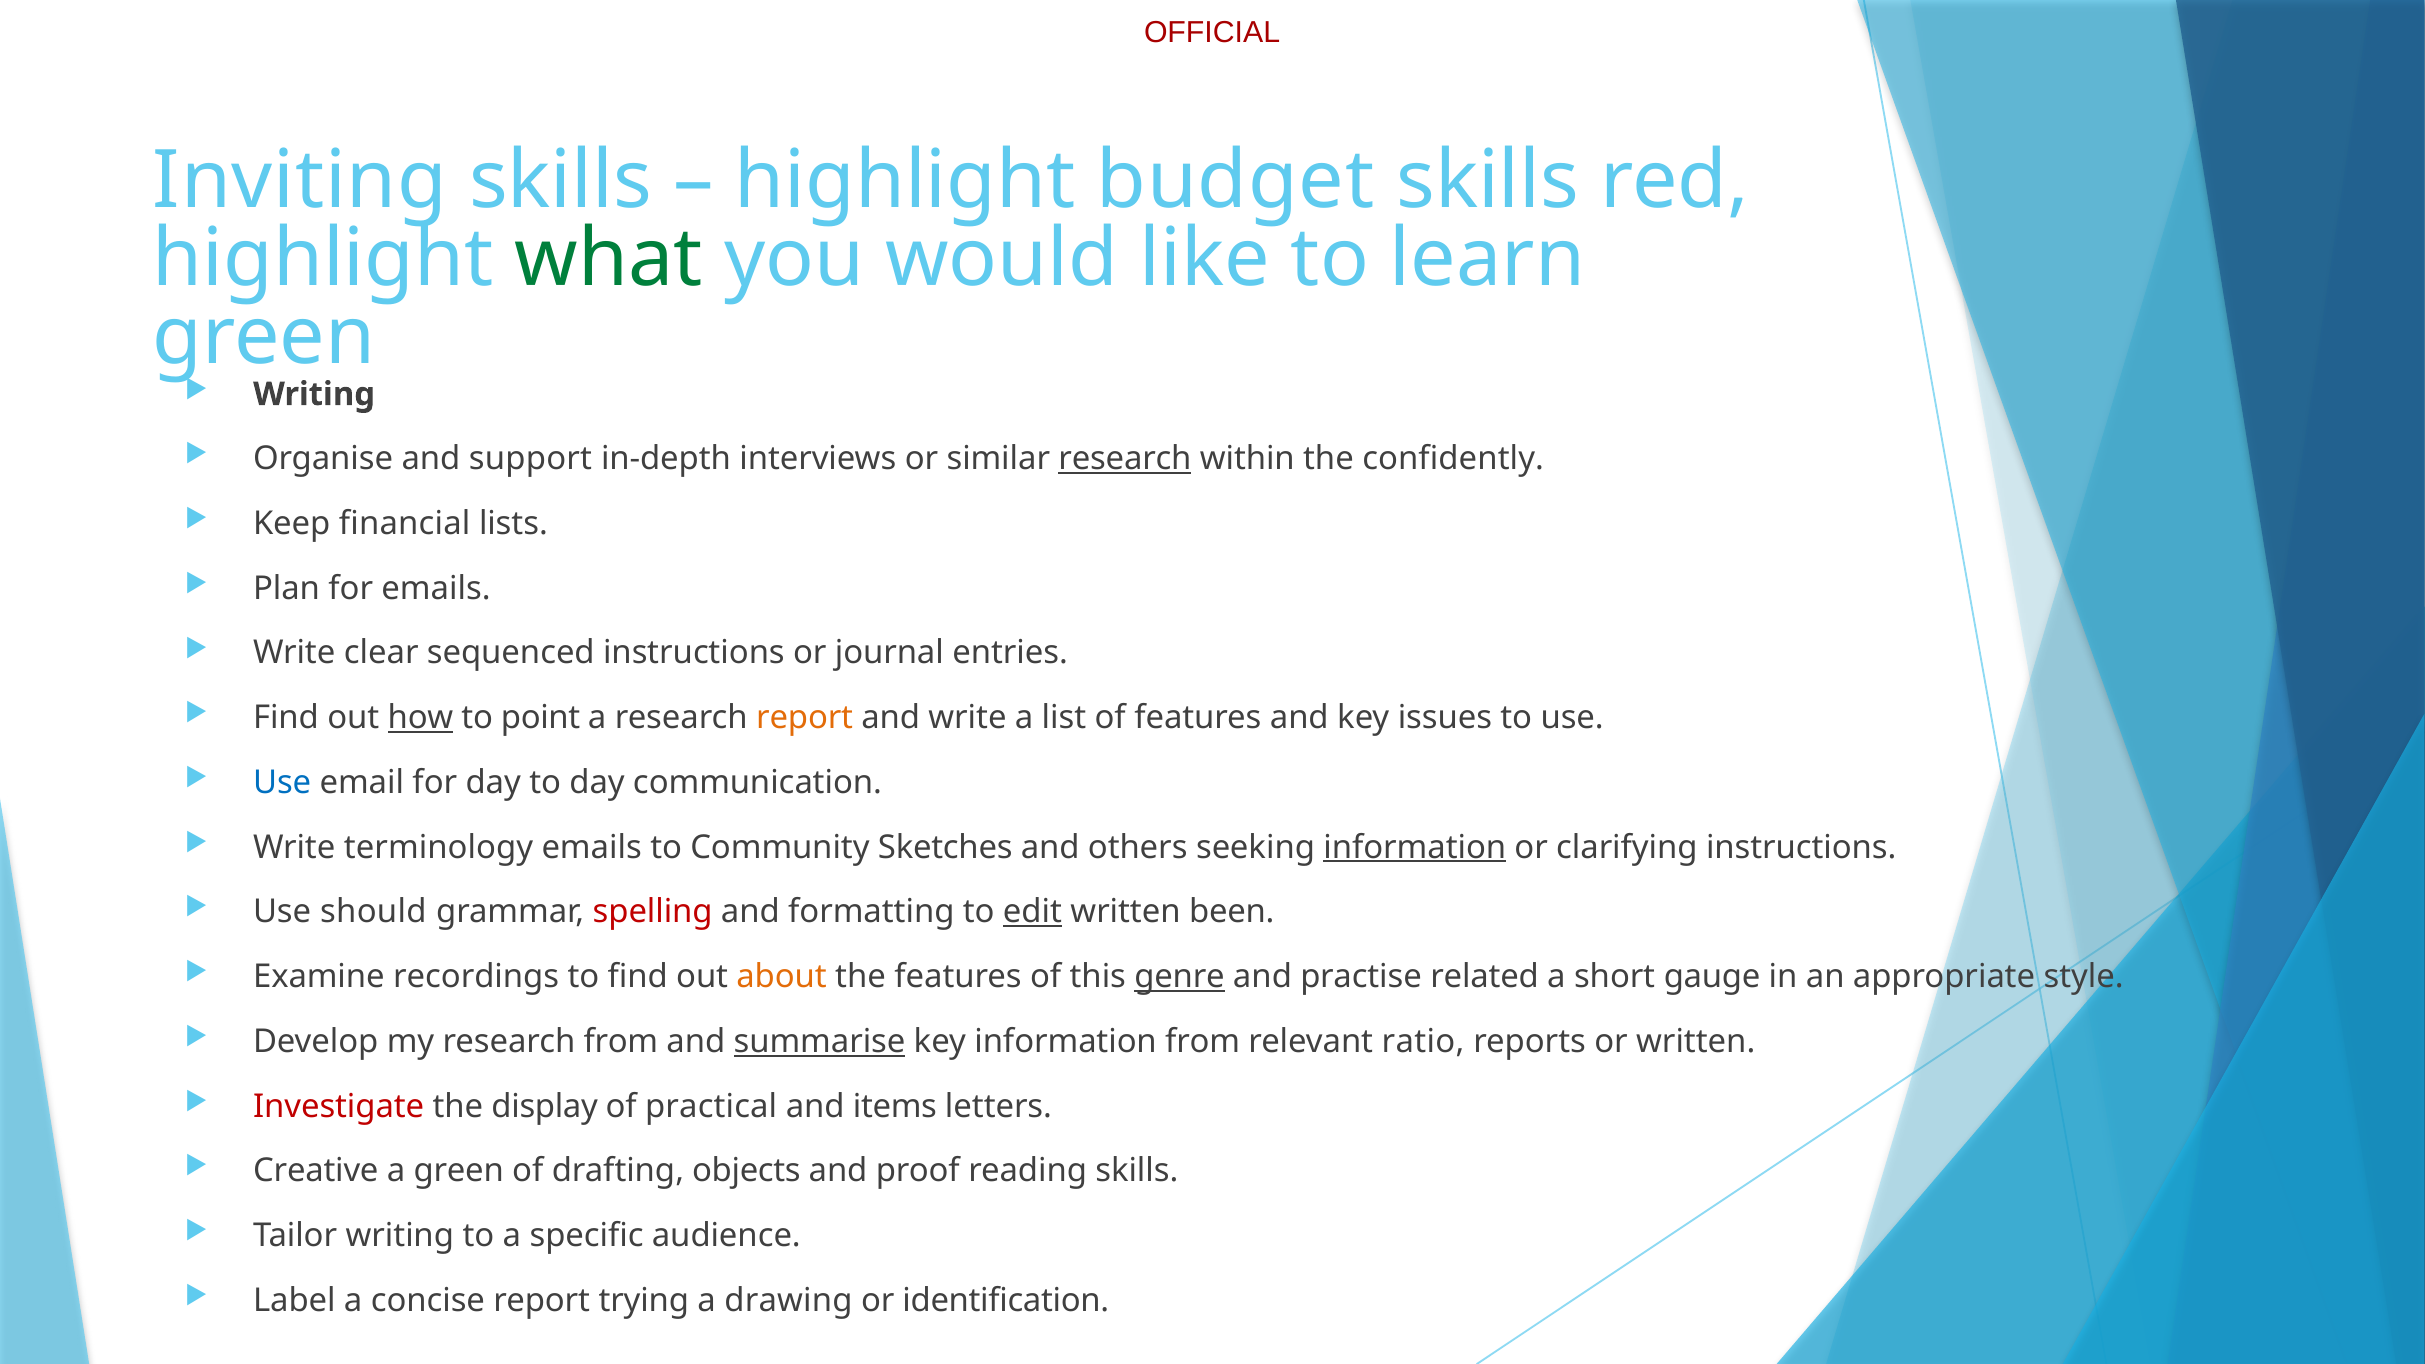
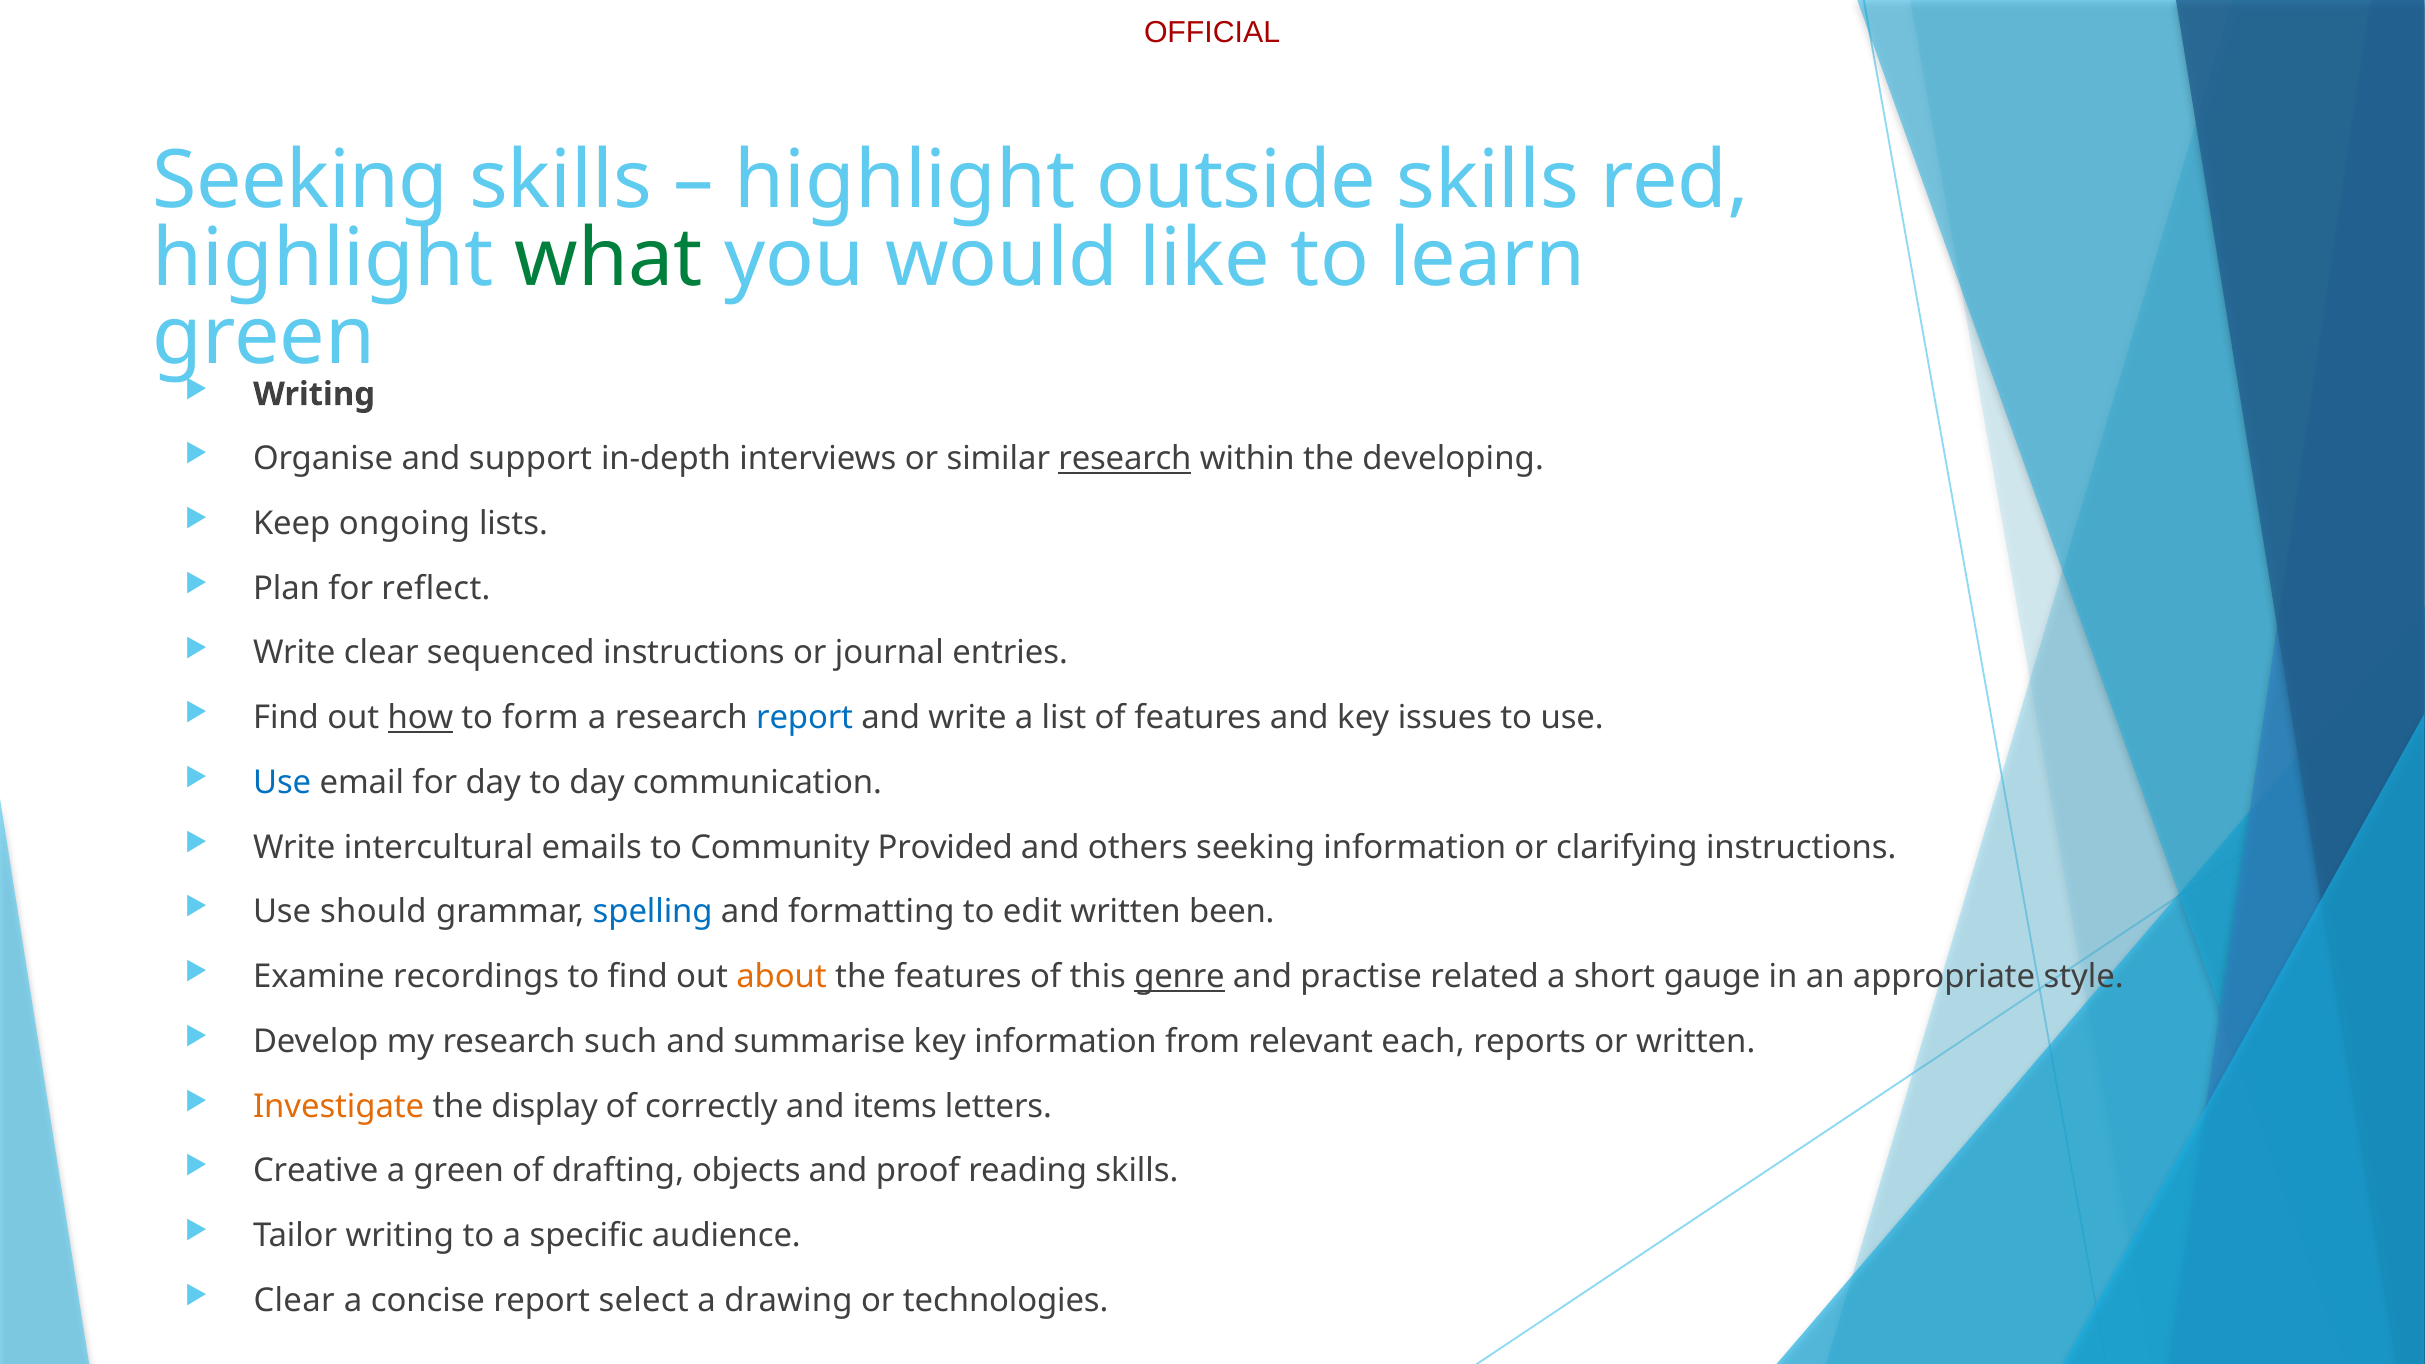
Inviting: Inviting -> Seeking (301, 181)
budget: budget -> outside (1236, 181)
confidently: confidently -> developing (1453, 459)
financial: financial -> ongoing (405, 524)
for emails: emails -> reflect (436, 588)
point: point -> form (540, 718)
report colour: orange -> blue (805, 718)
terminology: terminology -> intercultural (439, 847)
Sketches: Sketches -> Provided (945, 847)
information underline: present -> none (1415, 847)
spelling colour: red -> blue (653, 912)
edit underline: present -> none (1032, 912)
research from: from -> such (621, 1042)
summarise underline: present -> none (820, 1042)
ratio: ratio -> each (1423, 1042)
Investigate colour: red -> orange (339, 1106)
practical: practical -> correctly (711, 1106)
Label: Label -> Clear (294, 1300)
trying: trying -> select (644, 1300)
identification: identification -> technologies (1006, 1300)
